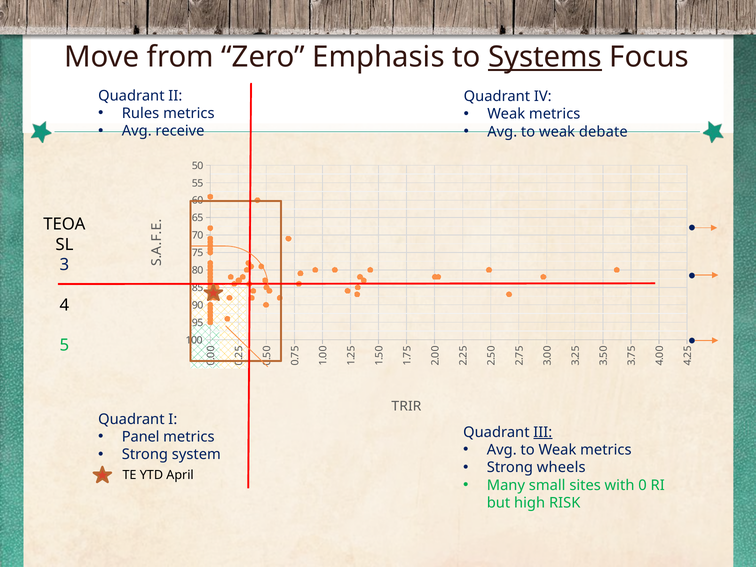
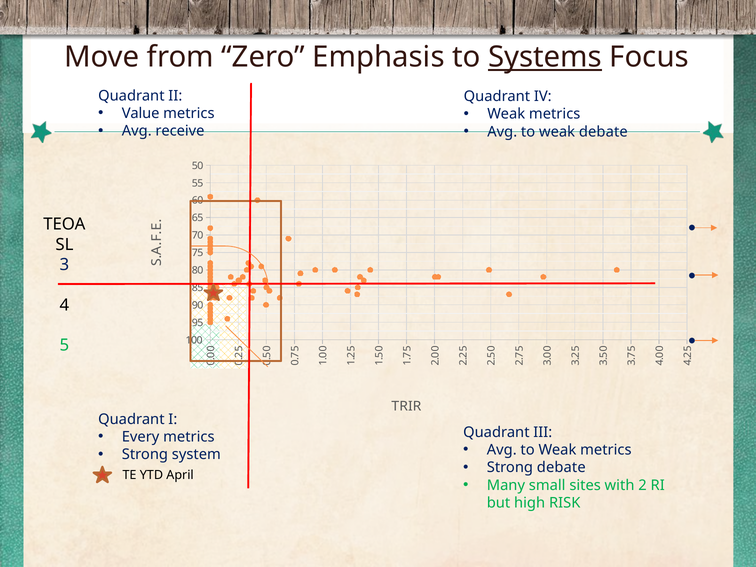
Rules: Rules -> Value (141, 113)
III underline: present -> none (543, 432)
Panel: Panel -> Every (141, 437)
Strong wheels: wheels -> debate (561, 468)
with 0: 0 -> 2 (643, 485)
